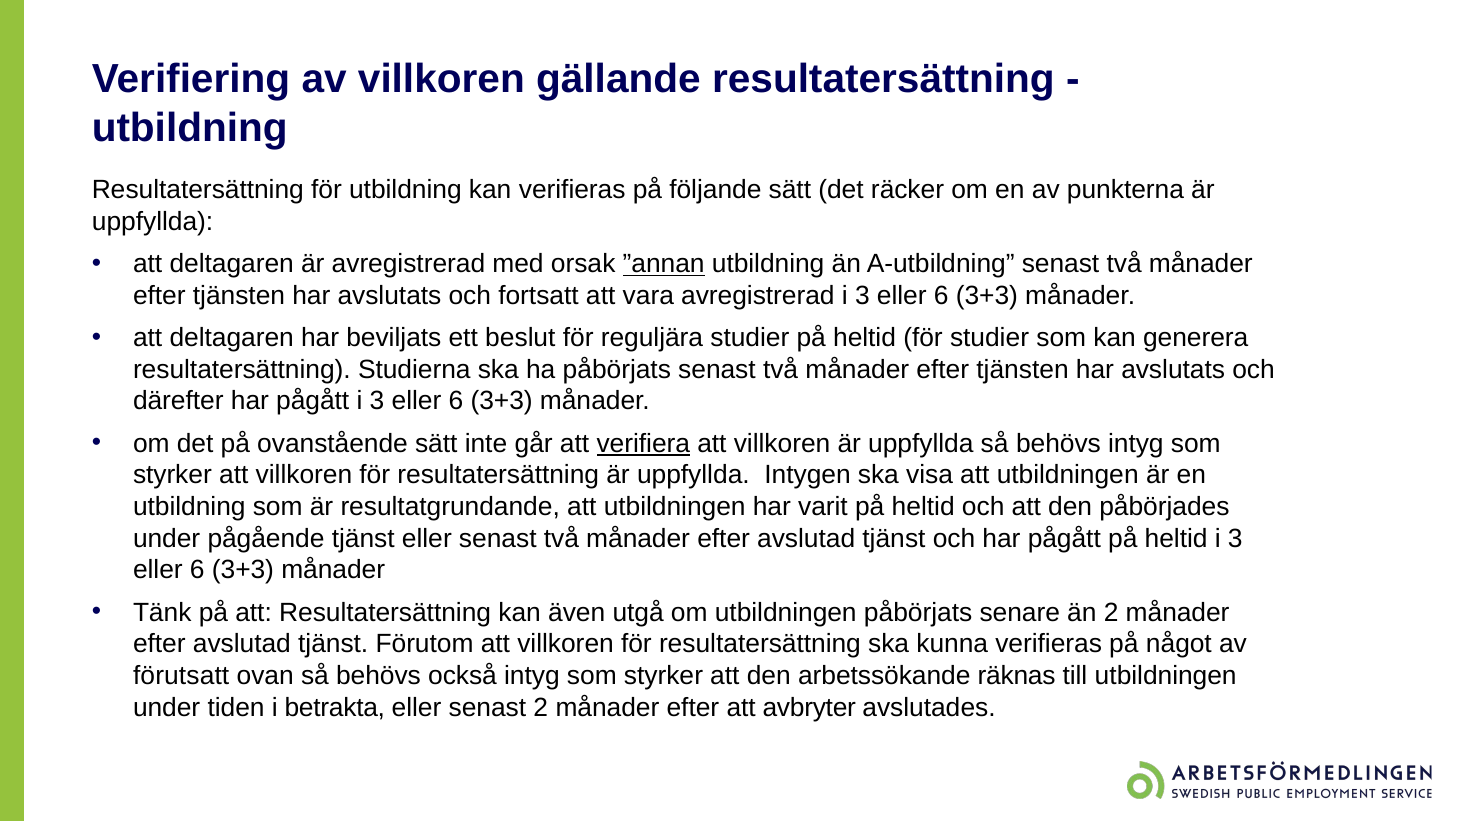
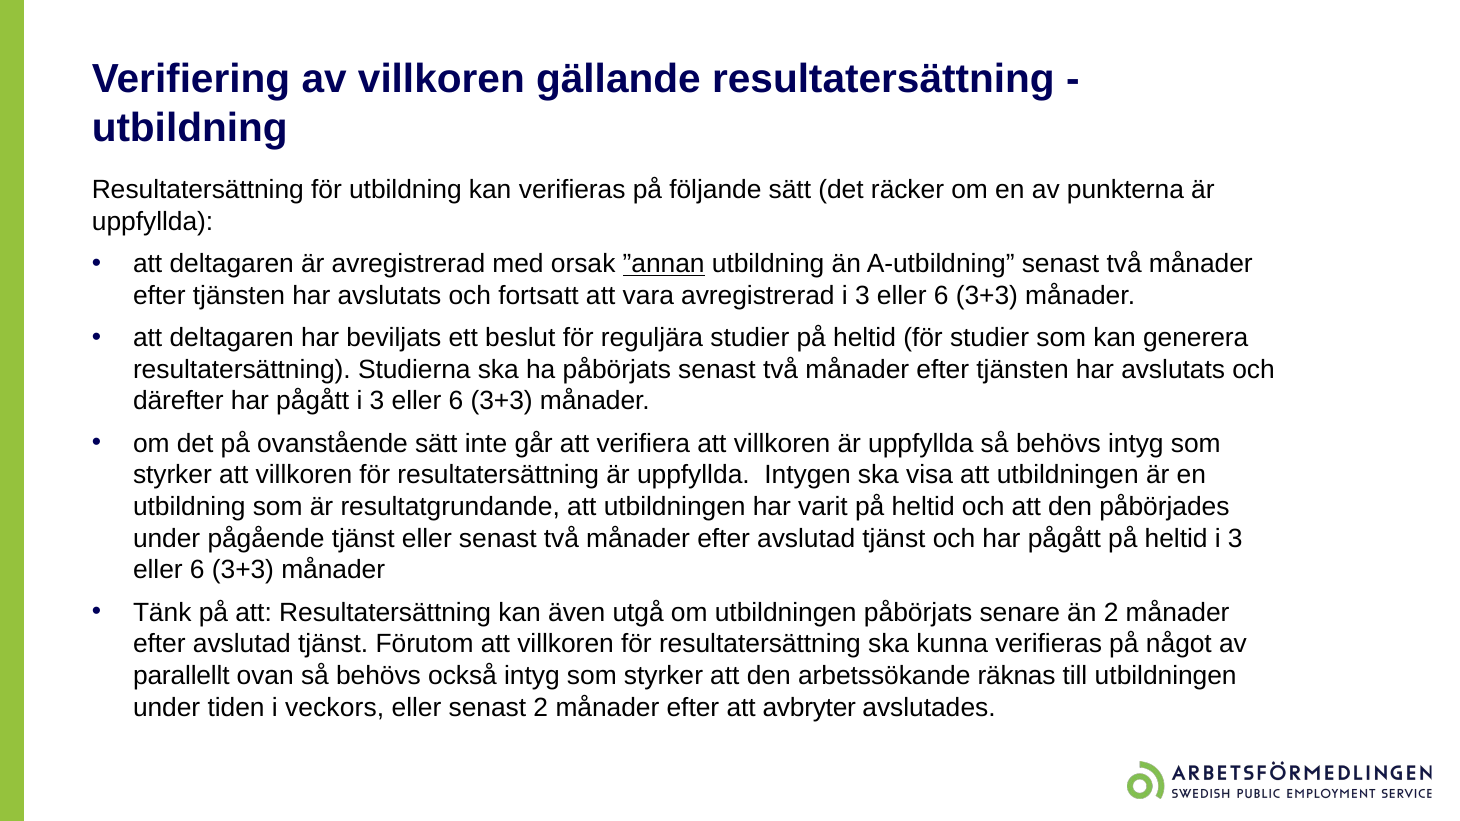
verifiera underline: present -> none (643, 444)
förutsatt: förutsatt -> parallellt (181, 676)
betrakta: betrakta -> veckors (335, 708)
